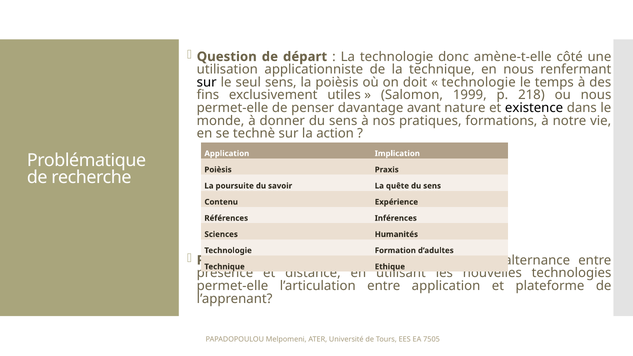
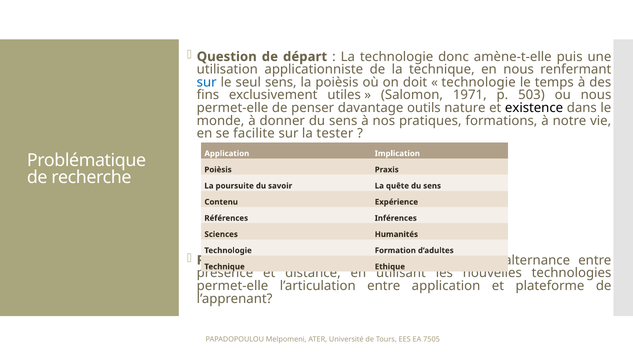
côté: côté -> puis (570, 57)
sur colour: black -> blue (207, 82)
1999: 1999 -> 1971 (470, 95)
218: 218 -> 503 (531, 95)
avant: avant -> outils (424, 108)
technè: technè -> facilite (254, 134)
action: action -> tester (335, 134)
